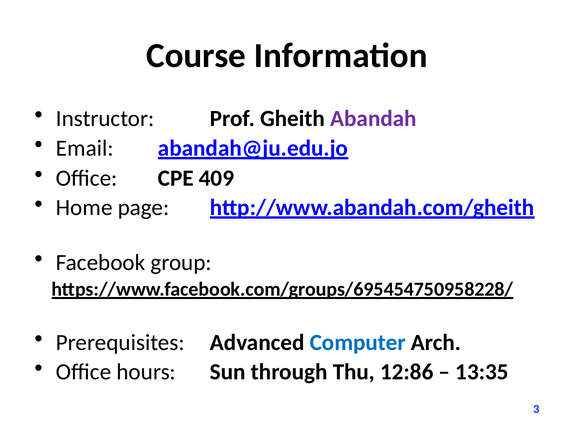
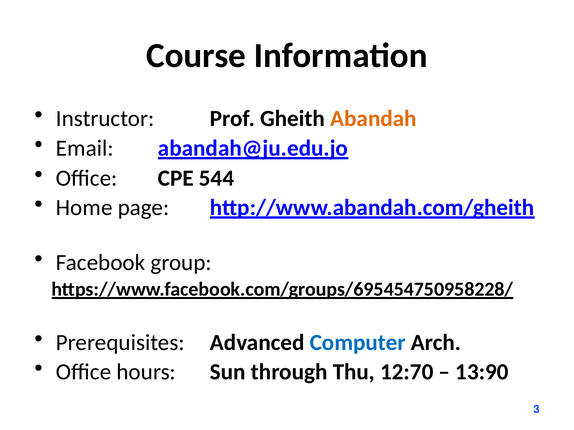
Abandah colour: purple -> orange (373, 119)
409: 409 -> 544 (216, 178)
12:86: 12:86 -> 12:70 (407, 372)
13:35: 13:35 -> 13:90 (482, 372)
